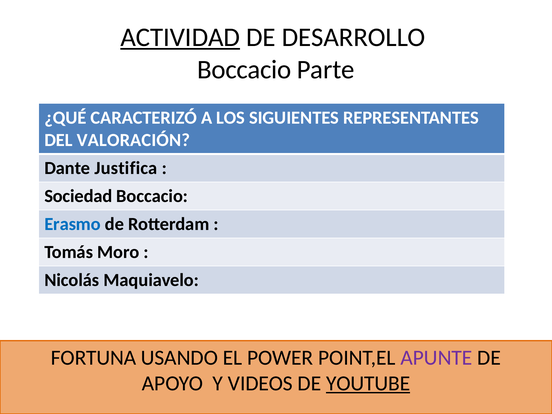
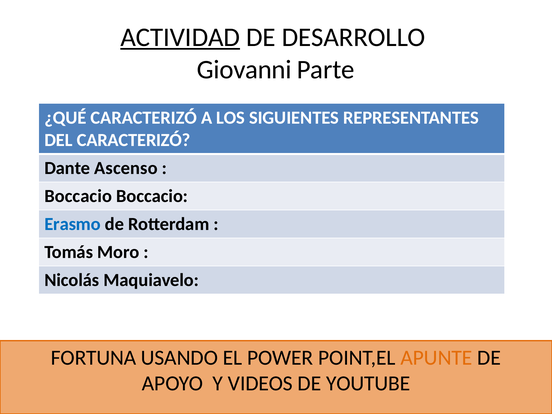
Boccacio: Boccacio -> Giovanni (244, 70)
DEL VALORACIÓN: VALORACIÓN -> CARACTERIZÓ (134, 140)
Justifica: Justifica -> Ascenso (126, 168)
Sociedad: Sociedad -> Boccacio (78, 196)
APUNTE colour: purple -> orange (436, 358)
YOUTUBE underline: present -> none (368, 384)
